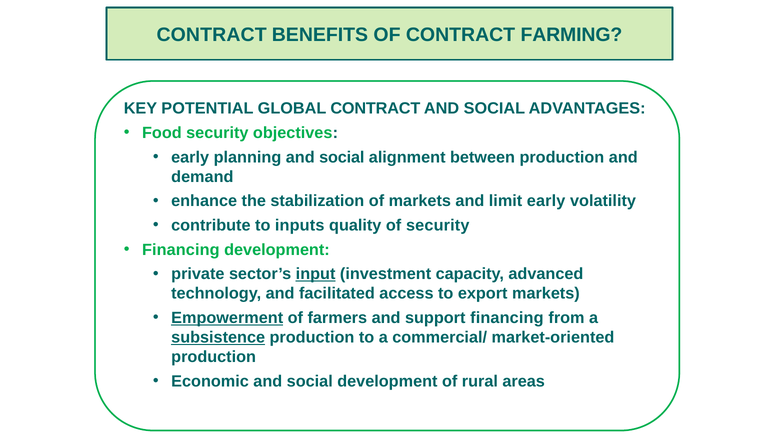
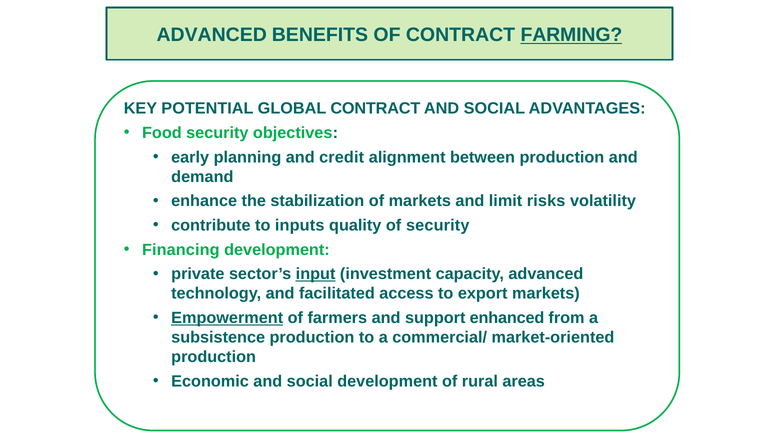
CONTRACT: CONTRACT -> ADVANCED (212, 35)
FARMING underline: none -> present (571, 35)
planning and social: social -> credit (342, 157)
limit early: early -> risks (546, 201)
support financing: financing -> enhanced (507, 318)
subsistence underline: present -> none (218, 338)
